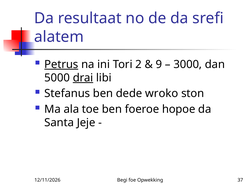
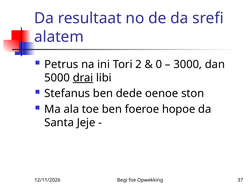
Petrus underline: present -> none (61, 64)
9: 9 -> 0 (159, 64)
wroko: wroko -> oenoe (162, 93)
